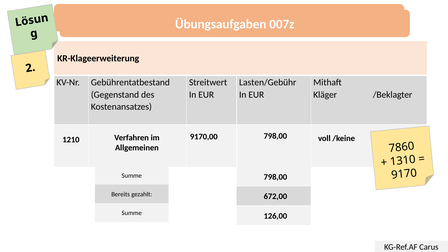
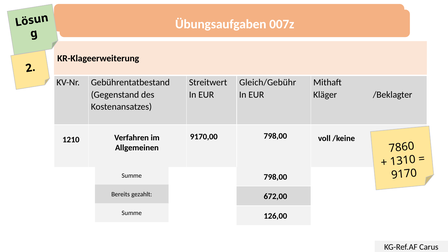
Lasten/Gebühr: Lasten/Gebühr -> Gleich/Gebühr (268, 82)
